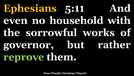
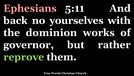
Ephesians colour: yellow -> pink (30, 8)
even: even -> back (15, 20)
household: household -> yourselves (76, 20)
sorrowful: sorrowful -> dominion (51, 32)
